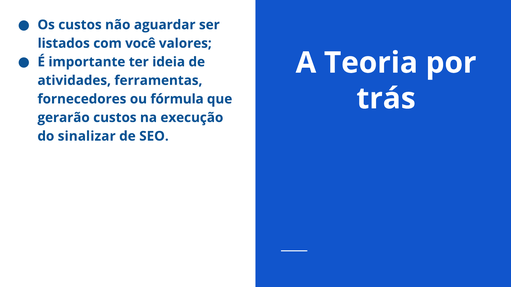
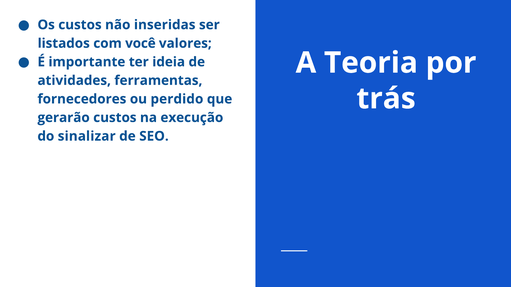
aguardar: aguardar -> inseridas (165, 25)
fórmula: fórmula -> perdido (177, 99)
